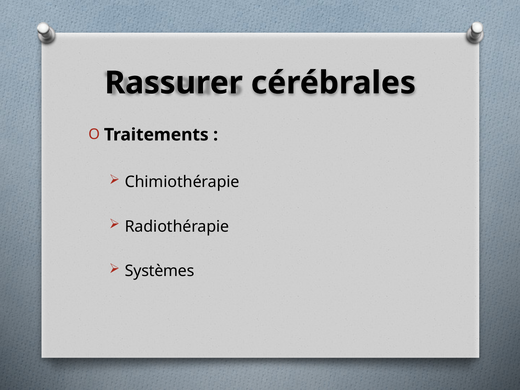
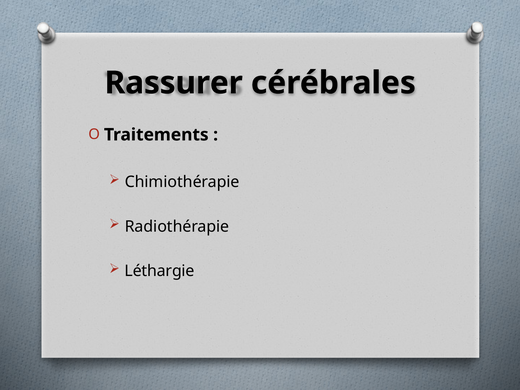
Systèmes: Systèmes -> Léthargie (160, 271)
